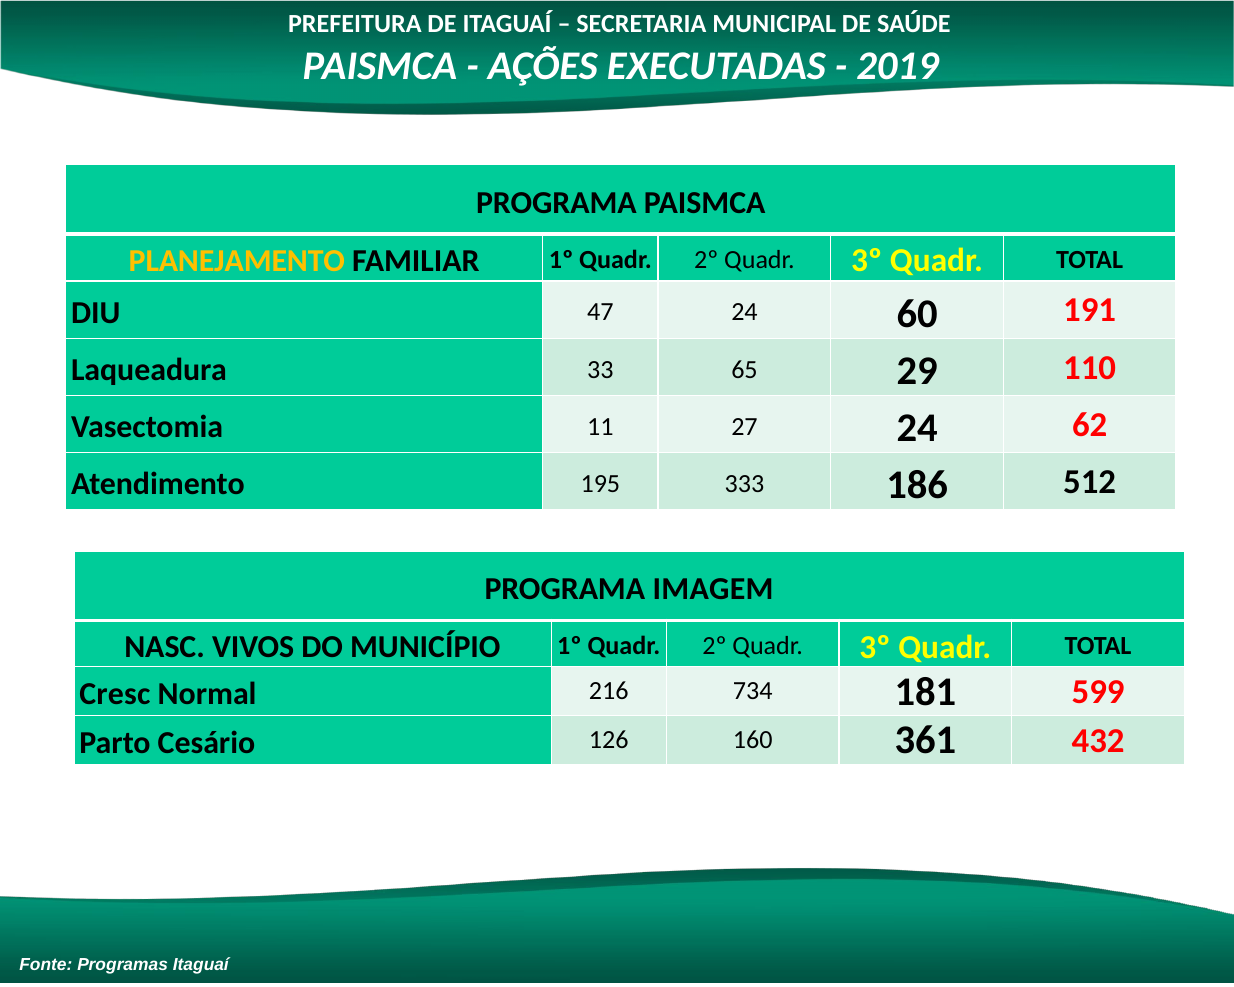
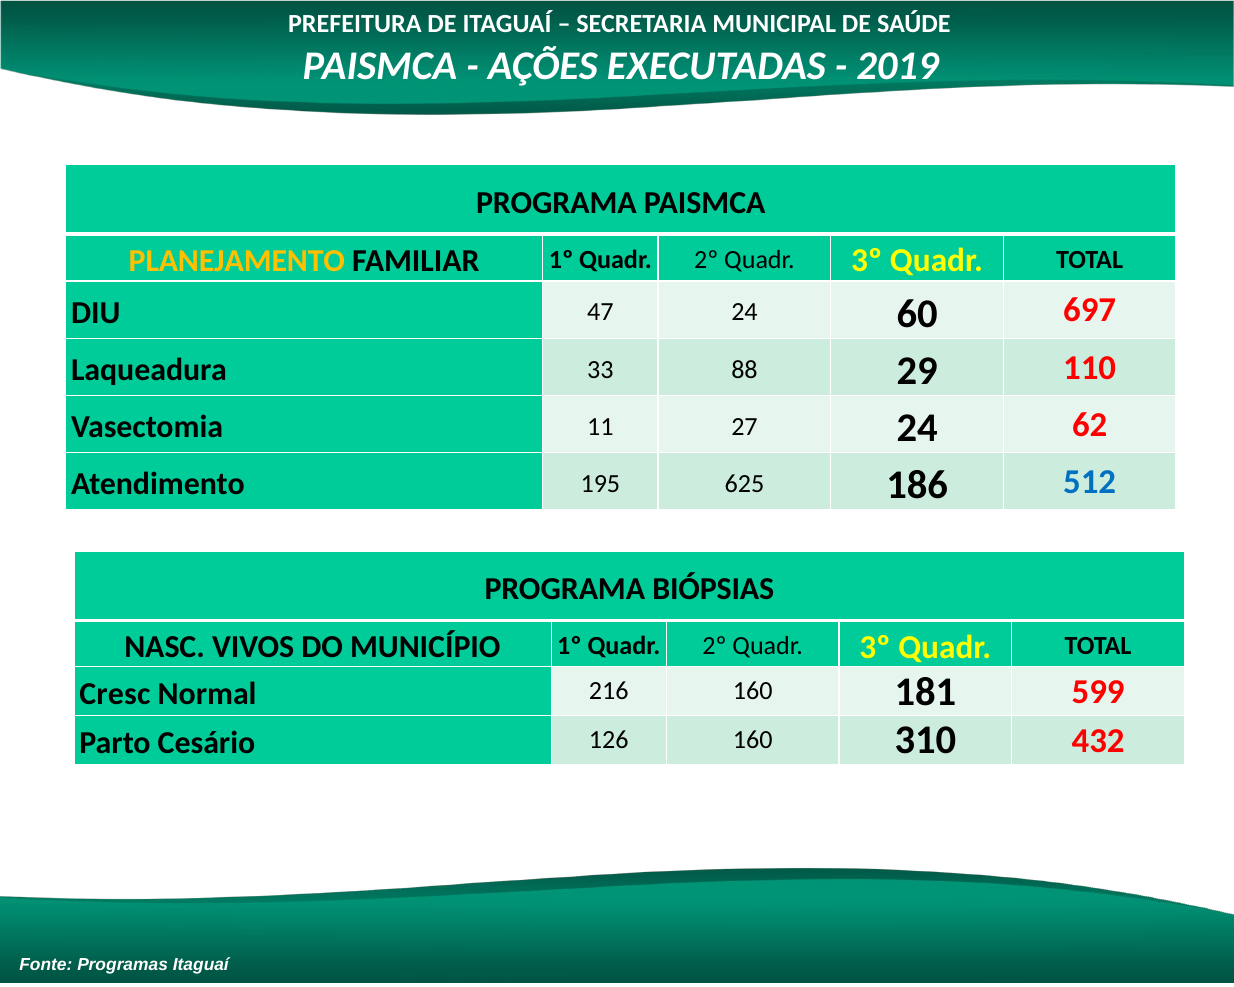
191: 191 -> 697 (1090, 310)
65: 65 -> 88 (744, 369)
333: 333 -> 625 (744, 484)
512 colour: black -> blue (1090, 482)
IMAGEM: IMAGEM -> BIÓPSIAS (713, 589)
216 734: 734 -> 160 (753, 691)
361: 361 -> 310 (925, 741)
